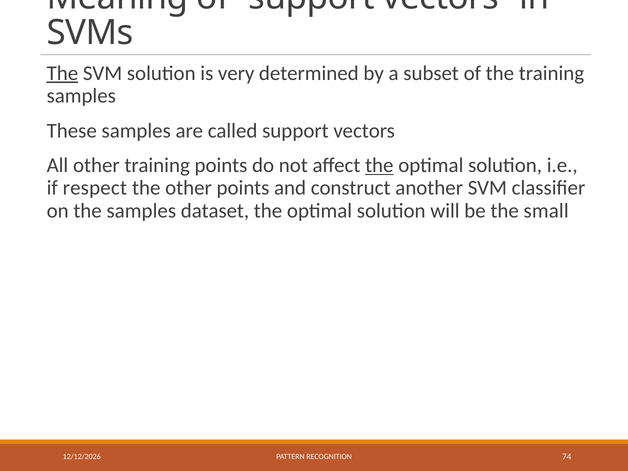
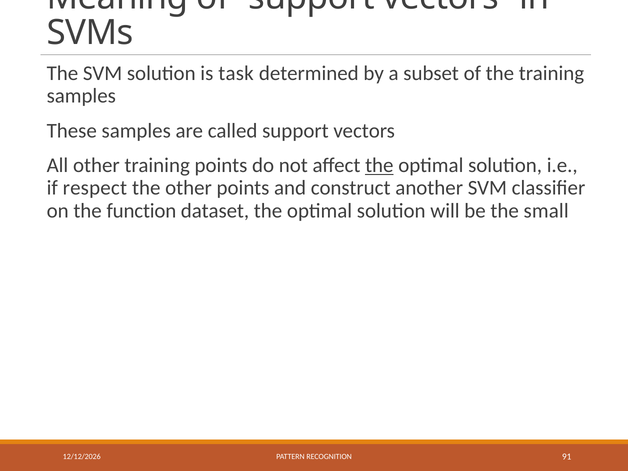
The underline: present -> none (62, 73)
very: very -> task (236, 73)
the samples: samples -> function (141, 211)
74: 74 -> 91 (567, 457)
